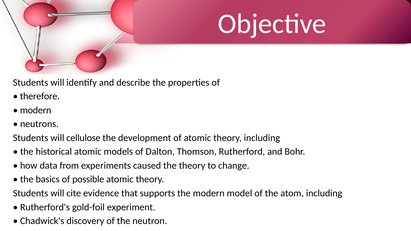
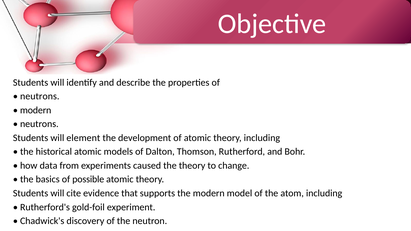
therefore: therefore -> neutrons (40, 96)
cellulose: cellulose -> element (83, 138)
